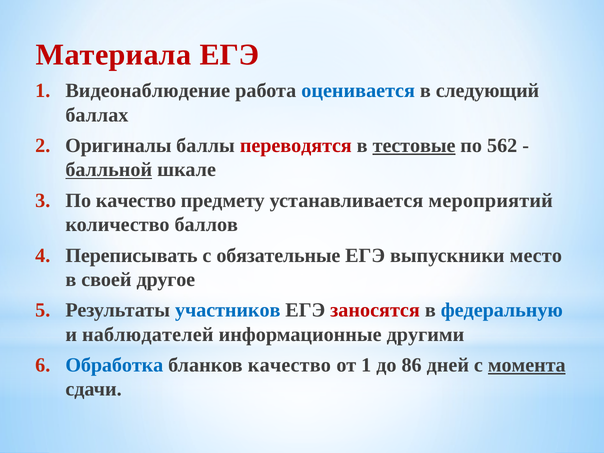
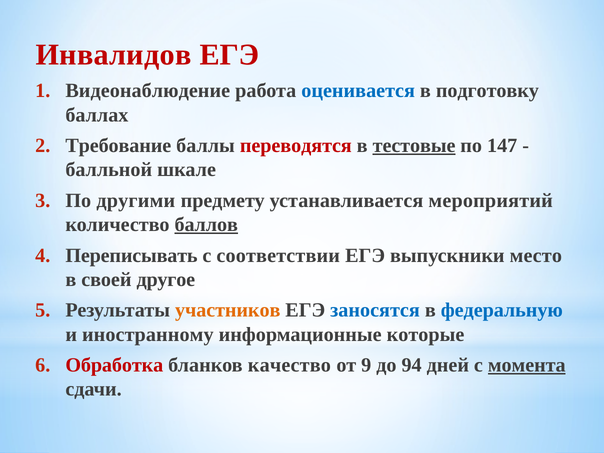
Материала: Материала -> Инвалидов (114, 55)
следующий: следующий -> подготовку (487, 91)
Оригиналы: Оригиналы -> Требование (118, 146)
562: 562 -> 147 (502, 146)
балльной underline: present -> none (109, 170)
По качество: качество -> другими (136, 200)
баллов underline: none -> present (206, 225)
обязательные: обязательные -> соответствии (278, 255)
участников colour: blue -> orange (228, 310)
заносятся colour: red -> blue (375, 310)
наблюдателей: наблюдателей -> иностранному (148, 334)
другими: другими -> которые (425, 334)
Обработка colour: blue -> red (114, 365)
от 1: 1 -> 9 (366, 365)
86: 86 -> 94 (412, 365)
